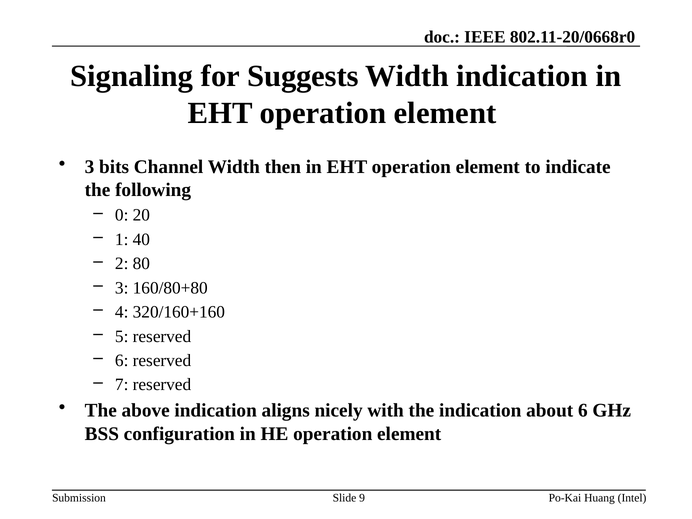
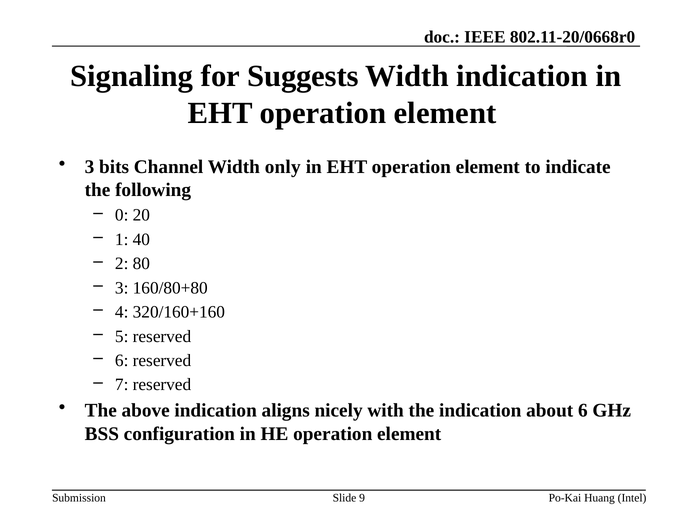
then: then -> only (283, 167)
